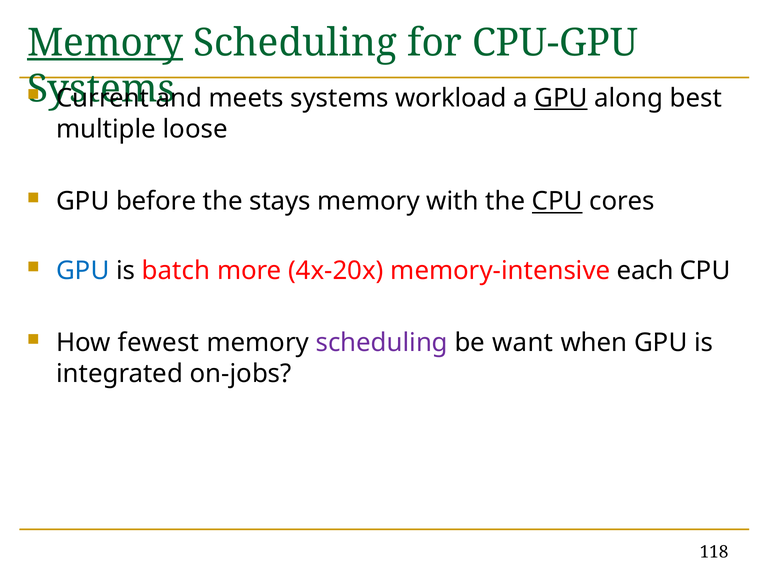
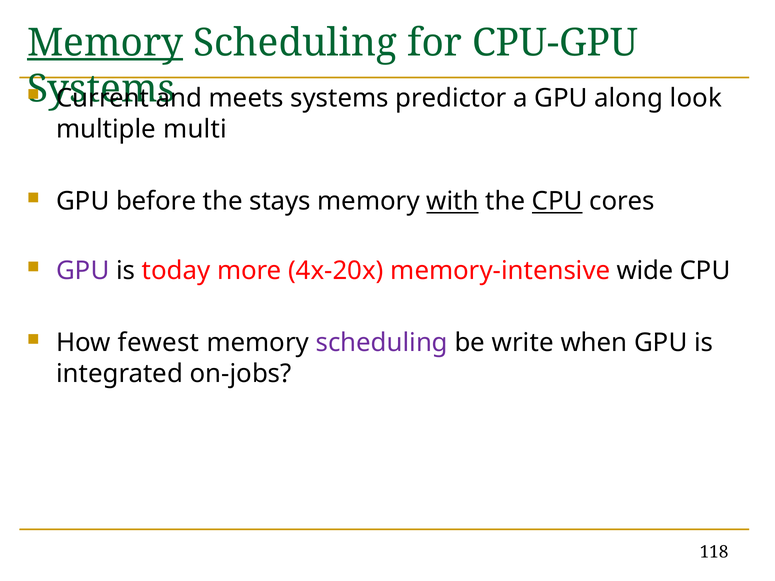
workload: workload -> predictor (451, 98)
GPU underline: present -> none (561, 98)
best: best -> look (696, 98)
loose: loose -> multi (195, 129)
with underline: none -> present (453, 202)
GPU colour: blue -> purple (83, 271)
batch: batch -> today (176, 271)
each: each -> wide (645, 271)
want: want -> write (523, 343)
